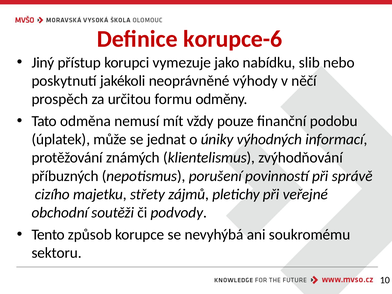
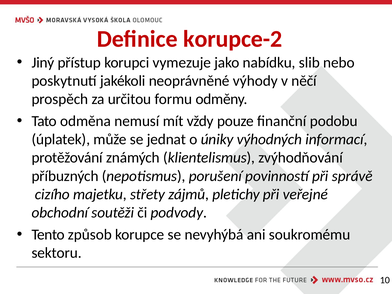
korupce-6: korupce-6 -> korupce-2 (233, 39)
